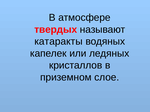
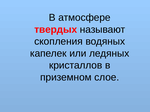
катаракты: катаракты -> скопления (59, 42)
